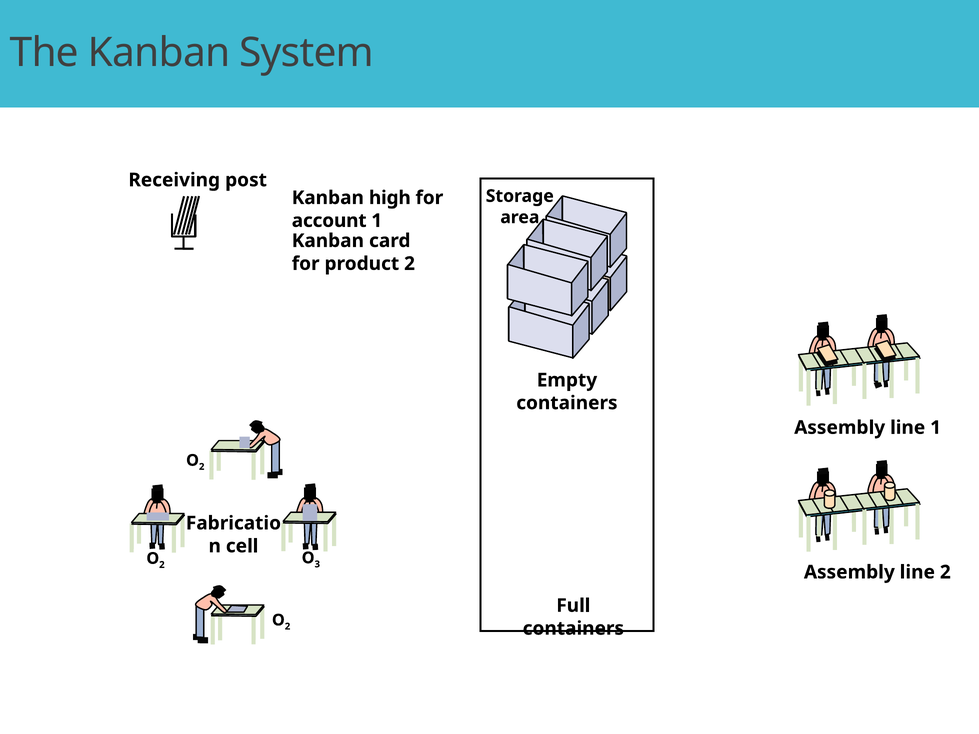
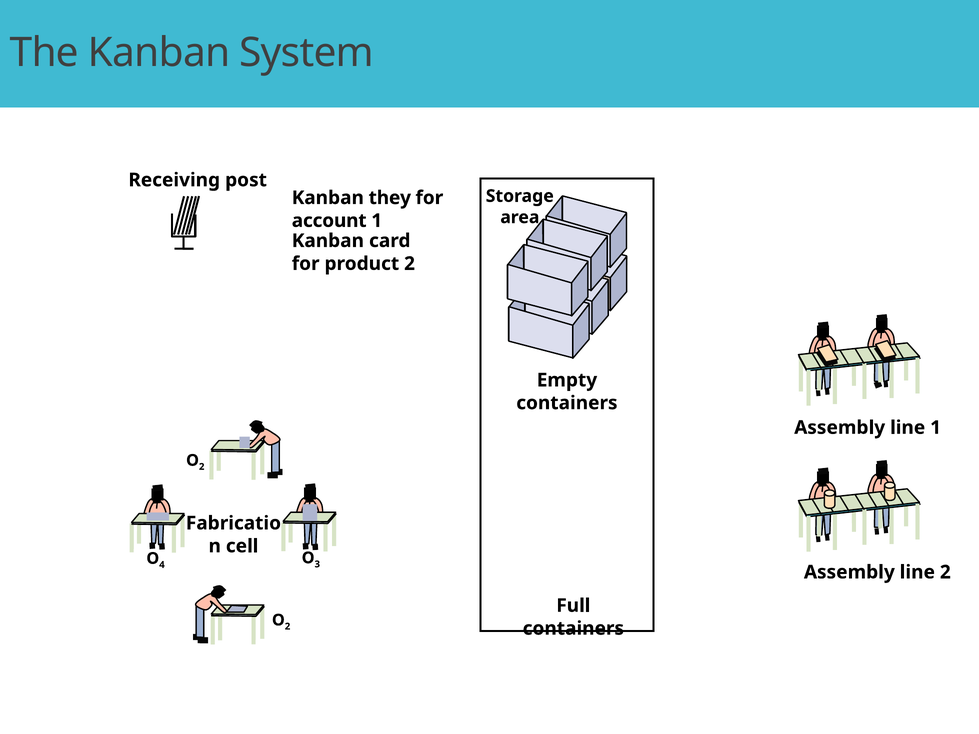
high: high -> they (390, 198)
2: 2 -> 4 (162, 565)
